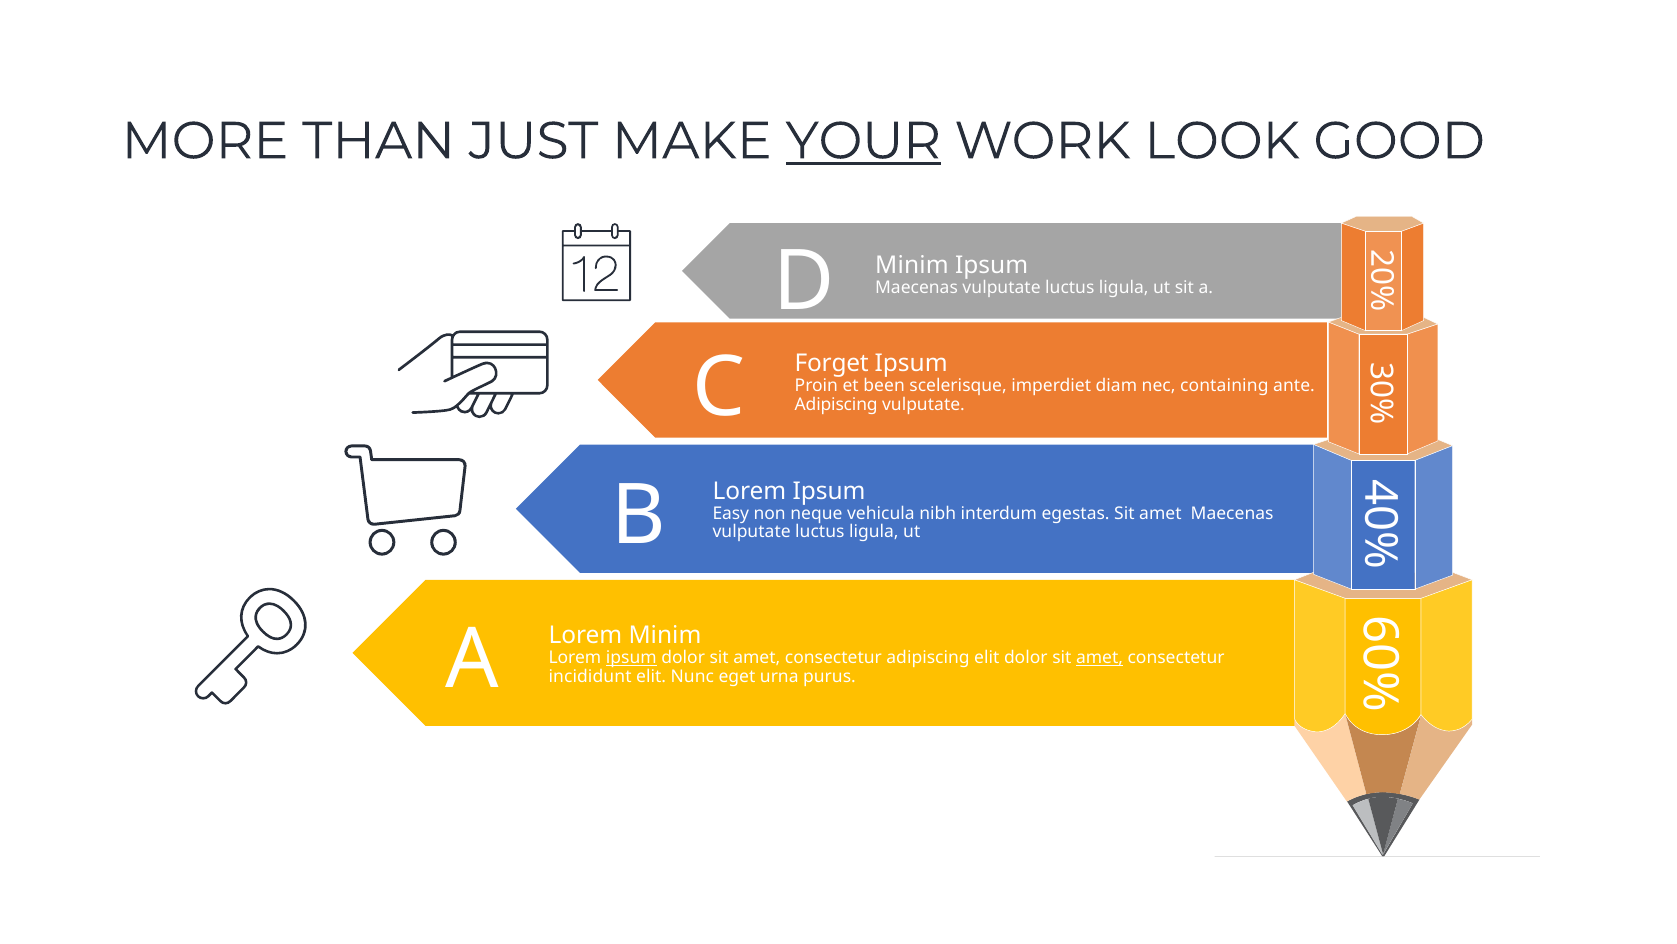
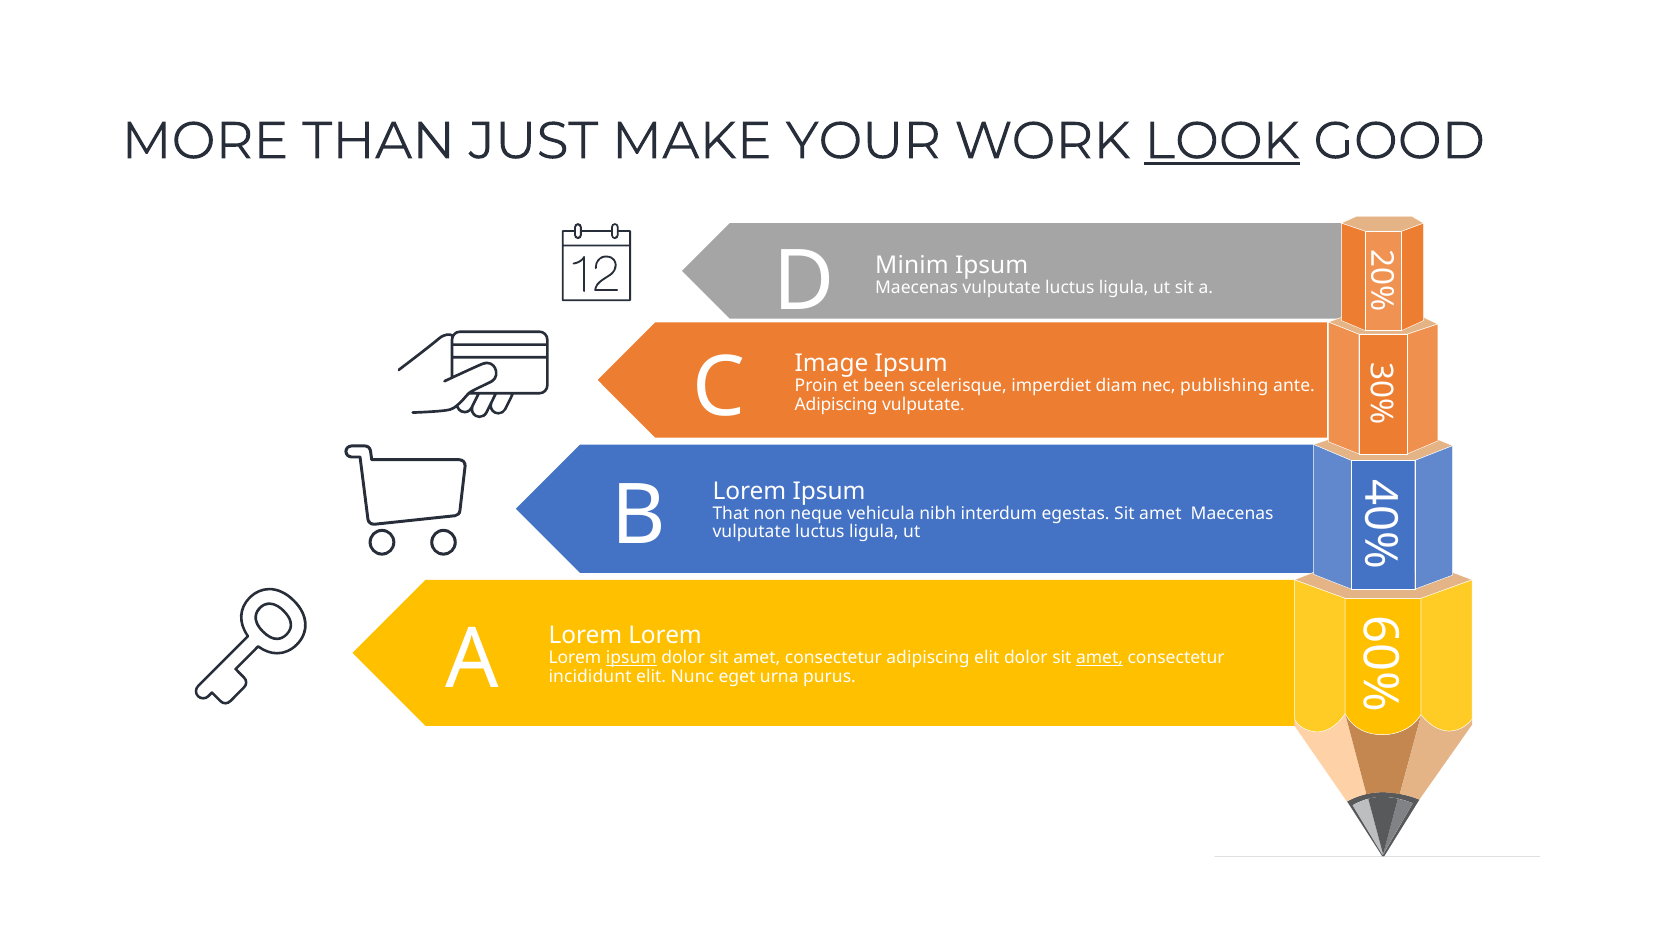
YOUR underline: present -> none (863, 141)
LOOK underline: none -> present (1222, 141)
Forget: Forget -> Image (832, 363)
containing: containing -> publishing (1224, 386)
Easy: Easy -> That (731, 513)
A Lorem Minim: Minim -> Lorem (665, 635)
